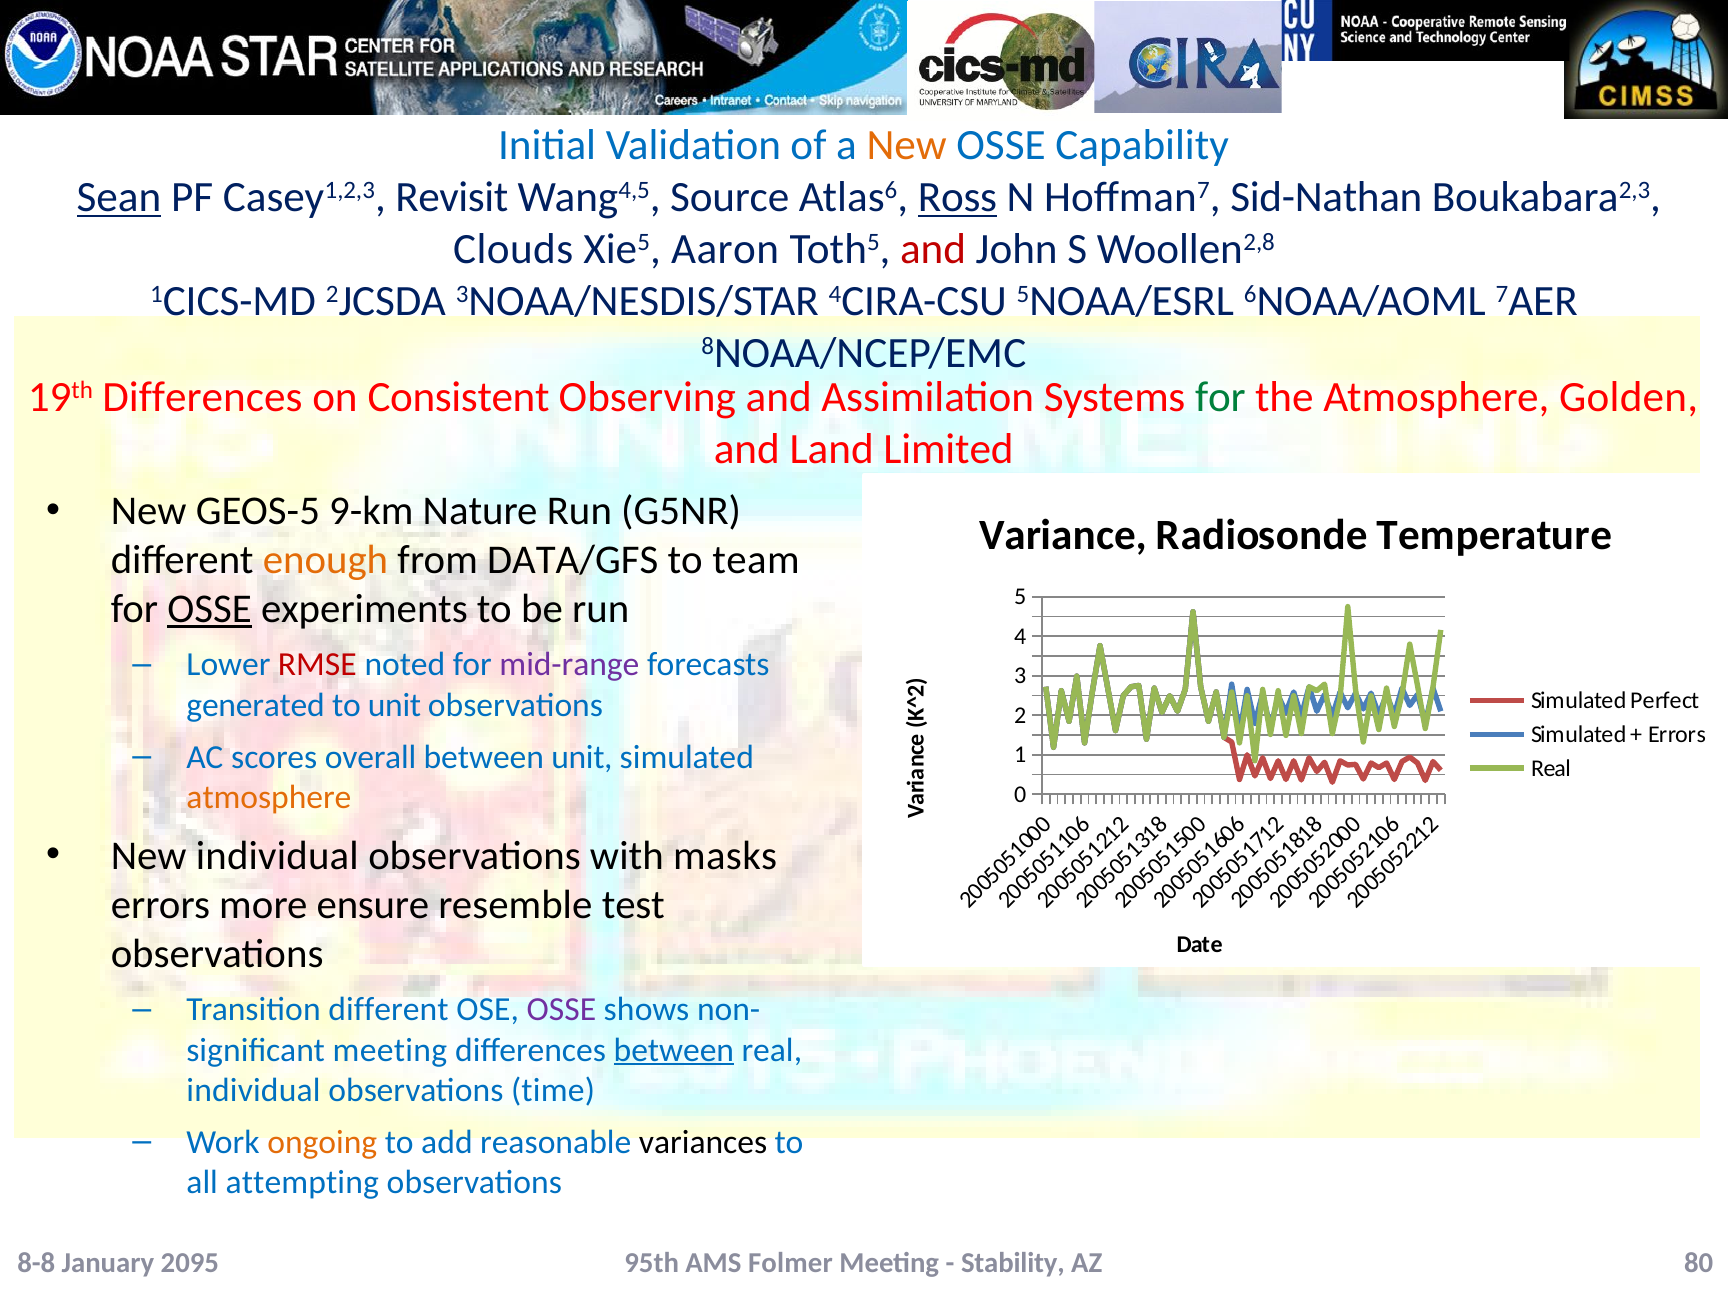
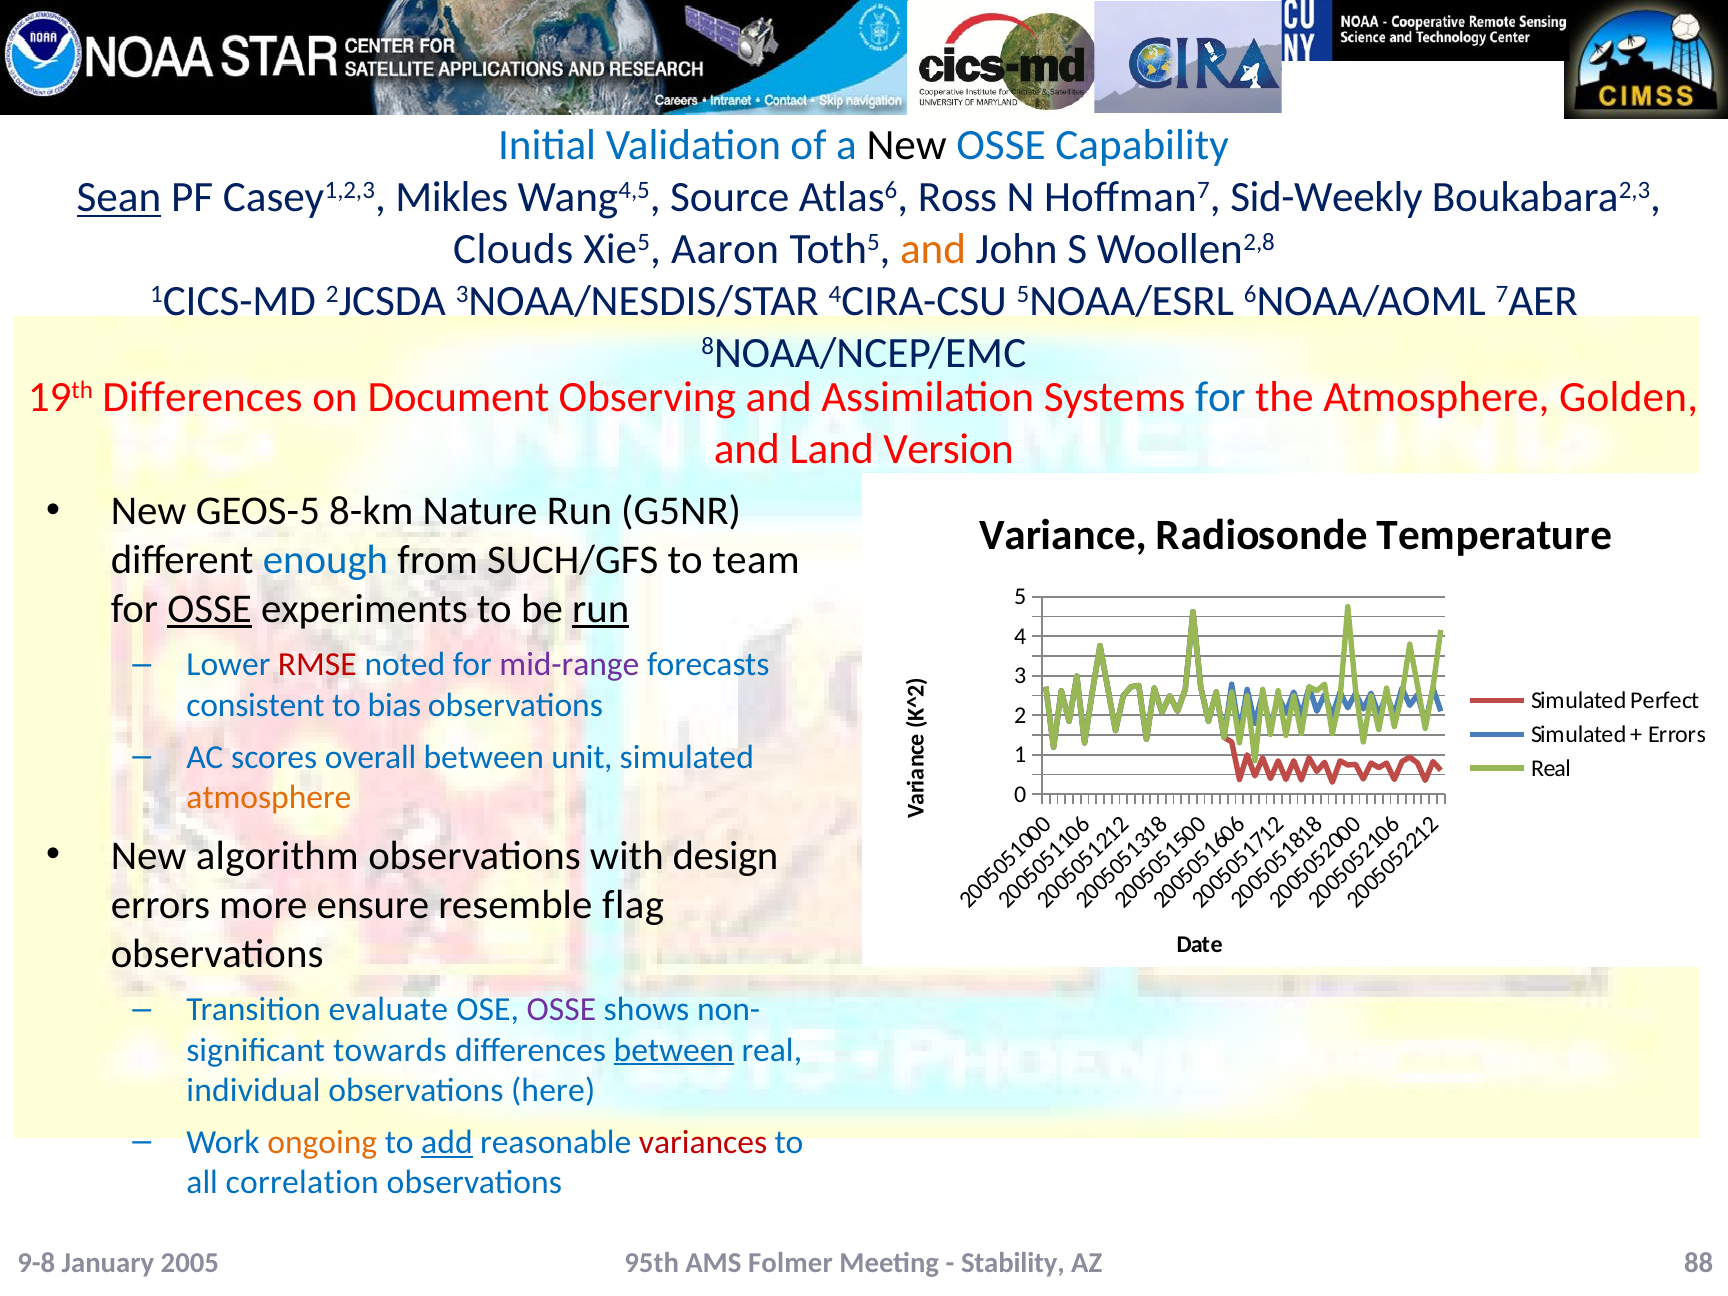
New colour: orange -> black (907, 145)
Revisit: Revisit -> Mikles (452, 197)
Ross underline: present -> none (957, 197)
Sid-Nathan: Sid-Nathan -> Sid-Weekly (1326, 197)
and colour: red -> orange (933, 249)
Consistent: Consistent -> Document (458, 397)
for colour: green -> blue (1220, 397)
Limited: Limited -> Version (949, 449)
9-km: 9-km -> 8-km (371, 511)
enough colour: orange -> blue (325, 560)
DATA/GFS: DATA/GFS -> SUCH/GFS (573, 560)
run underline: none -> present (601, 609)
generated: generated -> consistent (256, 705)
to unit: unit -> bias (395, 705)
New individual: individual -> algorithm (277, 856)
masks: masks -> design (725, 856)
test: test -> flag (633, 905)
Transition different: different -> evaluate (388, 1010)
meeting: meeting -> towards (390, 1050)
time: time -> here (553, 1090)
add underline: none -> present (447, 1142)
variances colour: black -> red (703, 1142)
attempting: attempting -> correlation (302, 1182)
80: 80 -> 88 (1699, 1263)
8-8: 8-8 -> 9-8 (36, 1263)
2095: 2095 -> 2005 (190, 1263)
